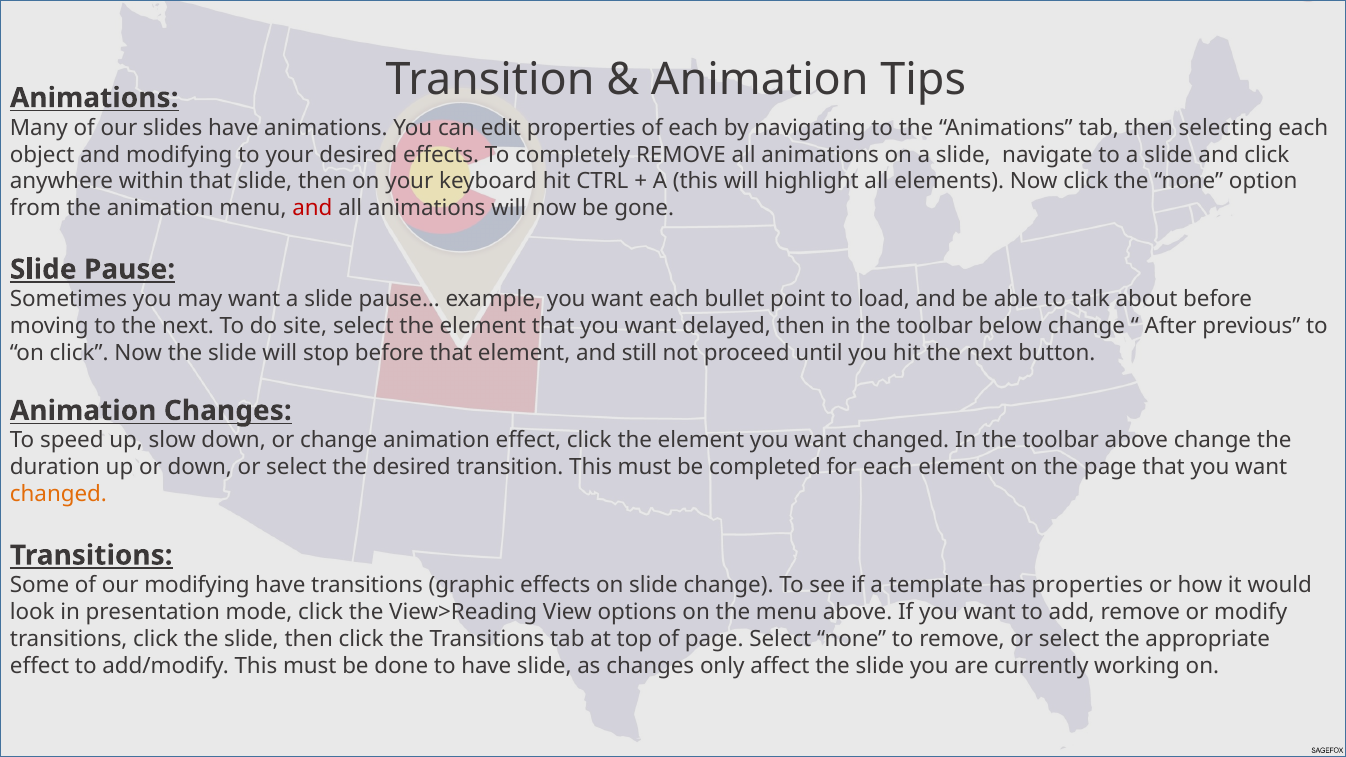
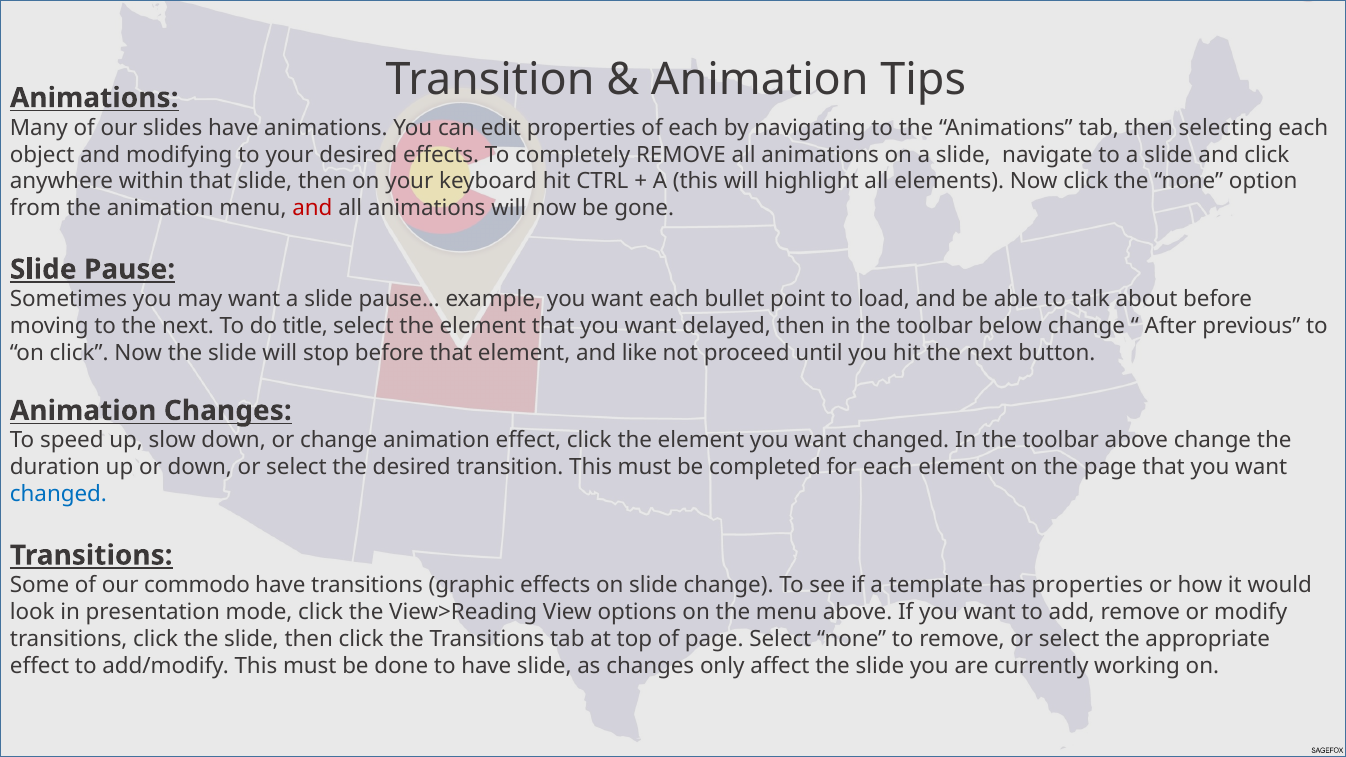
site: site -> title (305, 326)
still: still -> like (640, 353)
changed colour: orange -> blue (58, 494)
our modifying: modifying -> commodo (197, 585)
